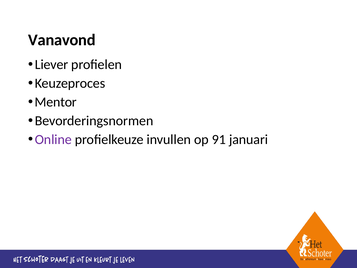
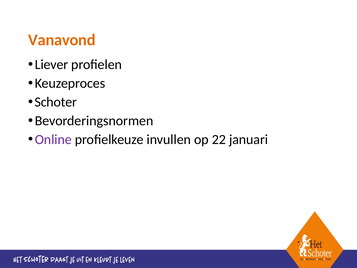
Vanavond colour: black -> orange (62, 40)
Mentor: Mentor -> Schoter (56, 102)
91: 91 -> 22 (219, 139)
